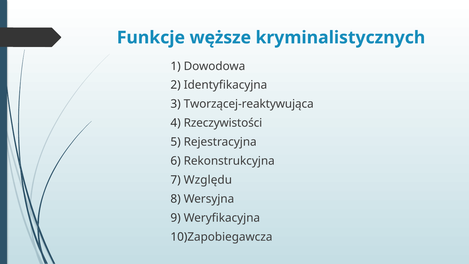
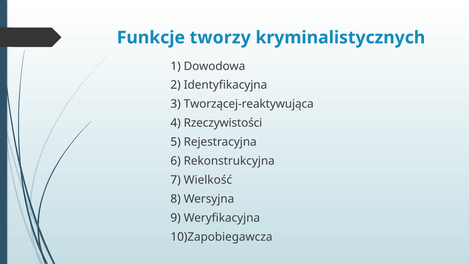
węższe: węższe -> tworzy (220, 38)
Względu: Względu -> Wielkość (208, 180)
